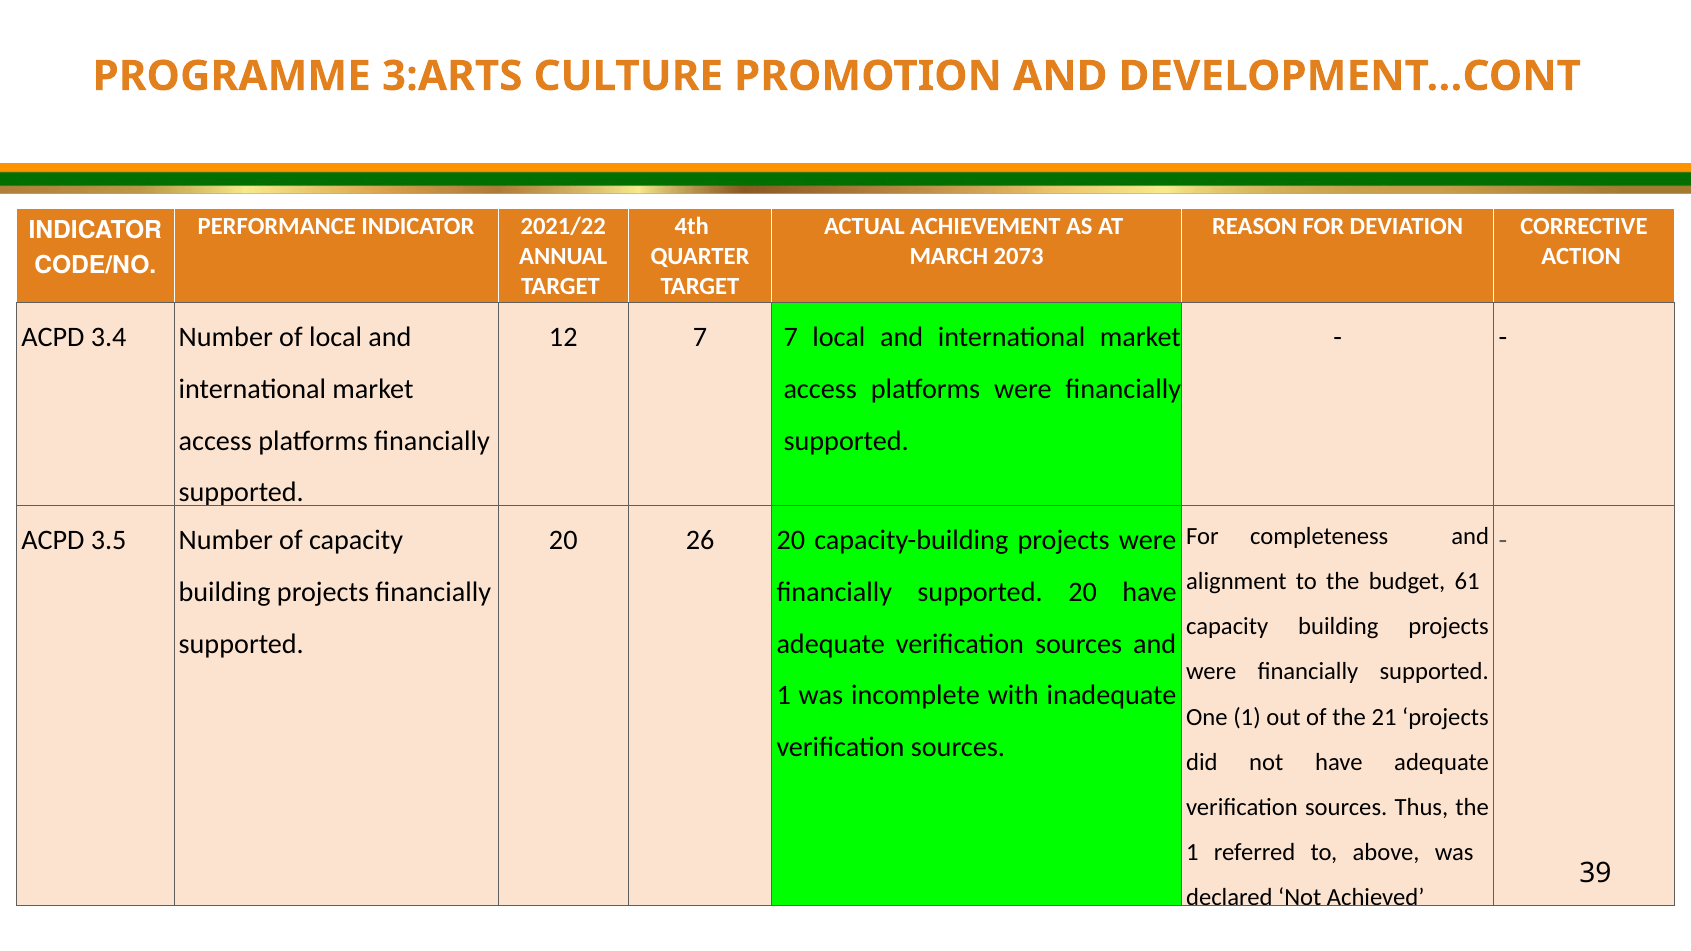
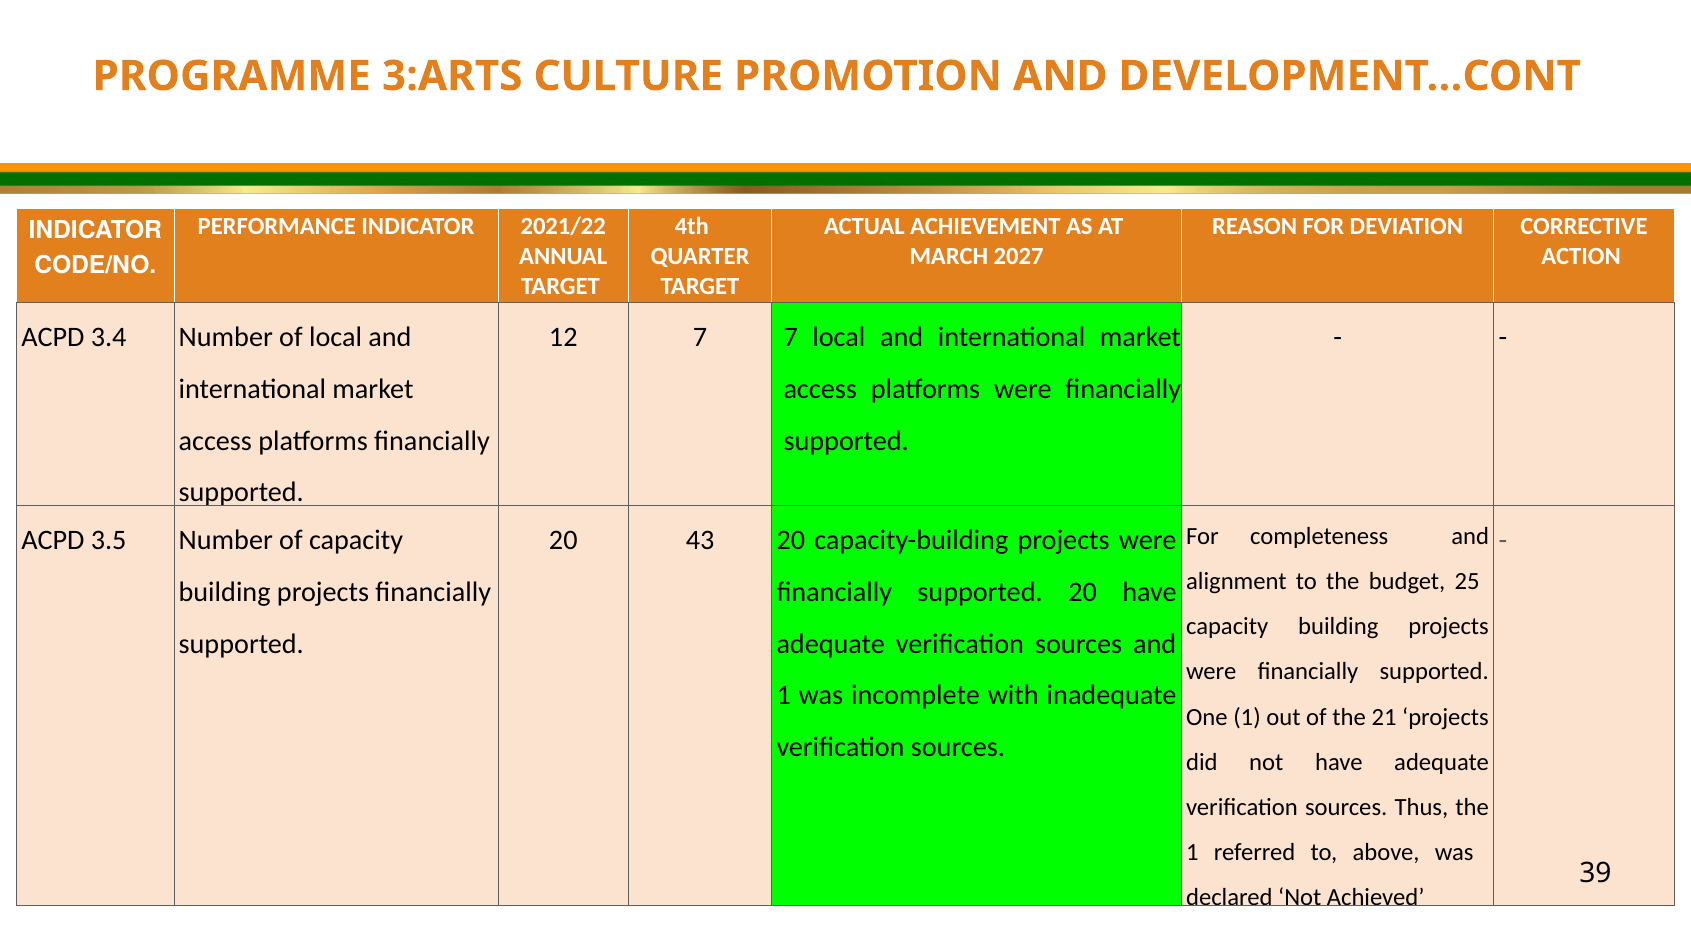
2073: 2073 -> 2027 (1019, 256)
26: 26 -> 43 (700, 541)
61: 61 -> 25 (1467, 581)
